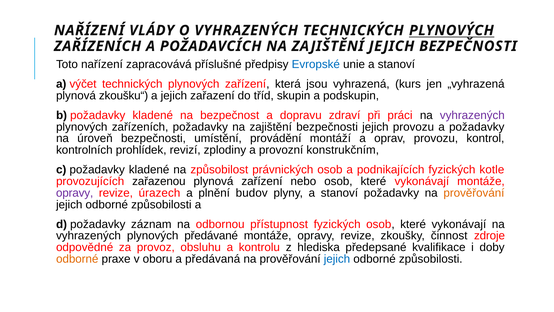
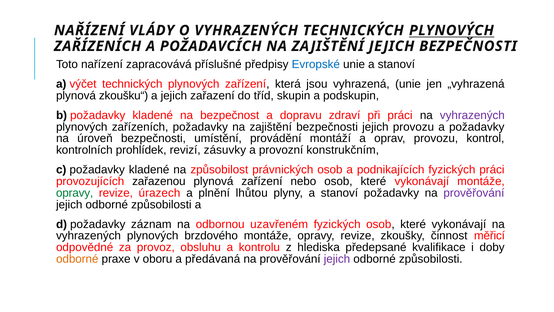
vyhrazená kurs: kurs -> unie (408, 84)
zplodiny: zplodiny -> zásuvky (225, 150)
fyzických kotle: kotle -> práci (492, 170)
opravy colour: purple -> green (75, 193)
budov: budov -> lhůtou (252, 193)
prověřování colour: orange -> purple (474, 193)
přístupnost: přístupnost -> uzavřeném (279, 224)
předávané: předávané -> brzdového (211, 236)
zdroje: zdroje -> měřicí (489, 236)
jejich colour: blue -> purple (337, 259)
